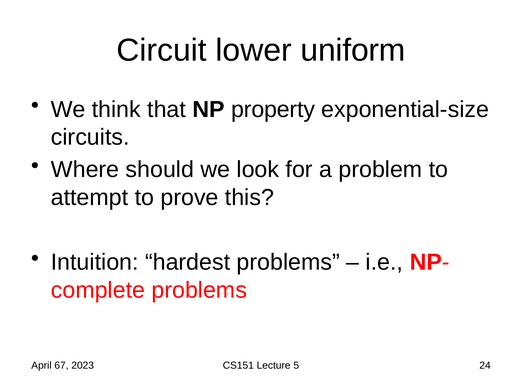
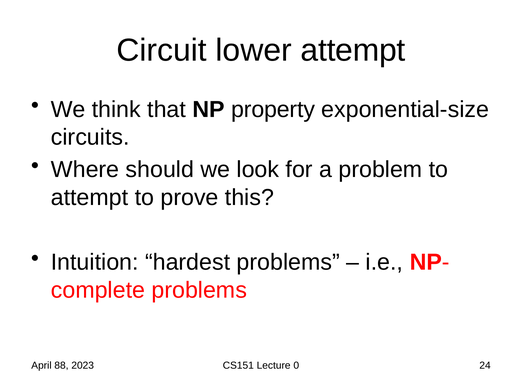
lower uniform: uniform -> attempt (353, 51)
67: 67 -> 88 (61, 366)
5: 5 -> 0 (296, 366)
